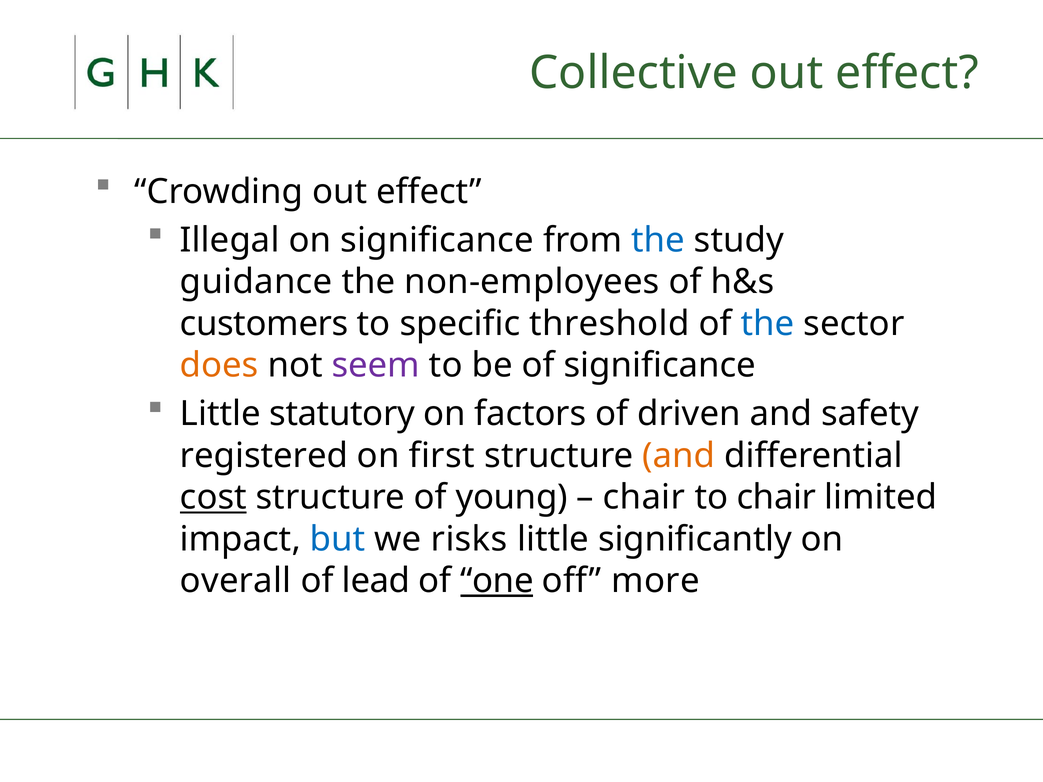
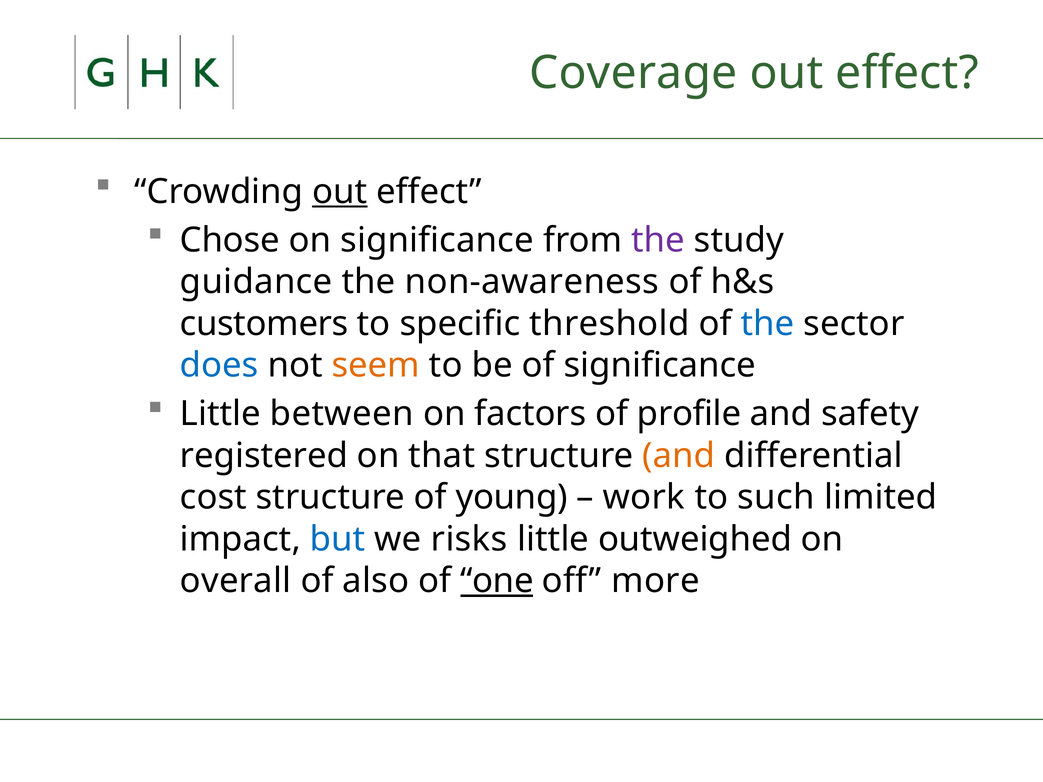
Collective: Collective -> Coverage (633, 73)
out underline: none -> present (340, 192)
Illegal: Illegal -> Chose (230, 240)
the colour: blue -> purple (658, 240)
non-employees: non-employees -> non-awareness (532, 282)
does colour: orange -> blue (219, 365)
seem colour: purple -> orange (376, 365)
statutory: statutory -> between (342, 414)
driven: driven -> profile (689, 414)
first: first -> that (442, 456)
cost underline: present -> none (213, 498)
chair: chair -> work (644, 498)
to chair: chair -> such (776, 498)
significantly: significantly -> outweighed (695, 539)
lead: lead -> also (376, 581)
